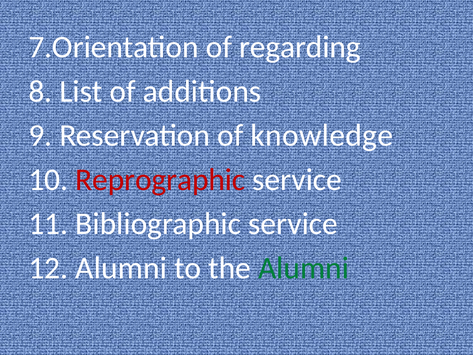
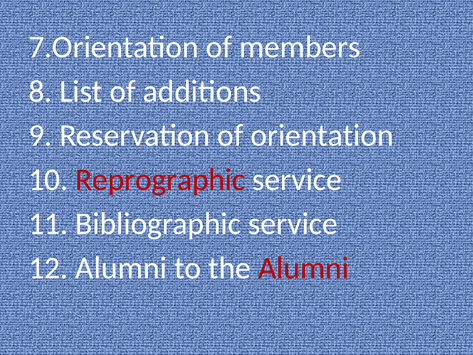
regarding: regarding -> members (300, 47)
knowledge: knowledge -> orientation (322, 135)
Alumni colour: green -> red (304, 268)
